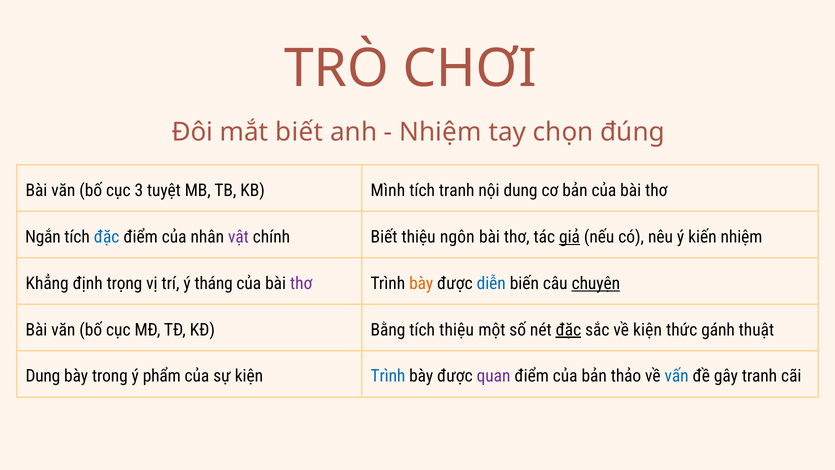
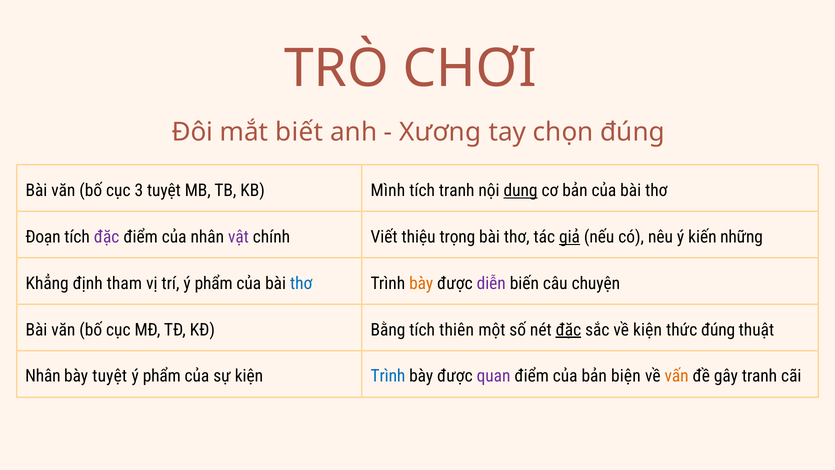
Nhiệm: Nhiệm -> Xương (440, 132)
dung underline: none -> present (521, 190)
Ngắn: Ngắn -> Đoạn (43, 237)
đặc colour: blue -> purple (107, 237)
chính Biết: Biết -> Viết (384, 237)
ngôn: ngôn -> trọng (457, 237)
kiến nhiệm: nhiệm -> những (742, 237)
trọng: trọng -> tham (124, 283)
trí ý tháng: tháng -> phẩm (214, 283)
thơ colour: purple -> blue (301, 283)
diễn colour: blue -> purple (491, 283)
chuyện underline: present -> none (596, 283)
tích thiệu: thiệu -> thiên (457, 330)
thức gánh: gánh -> đúng (718, 330)
Dung: Dung -> Nhân (43, 376)
bày trong: trong -> tuyệt (110, 376)
thảo: thảo -> biện (626, 376)
vấn colour: blue -> orange (677, 376)
